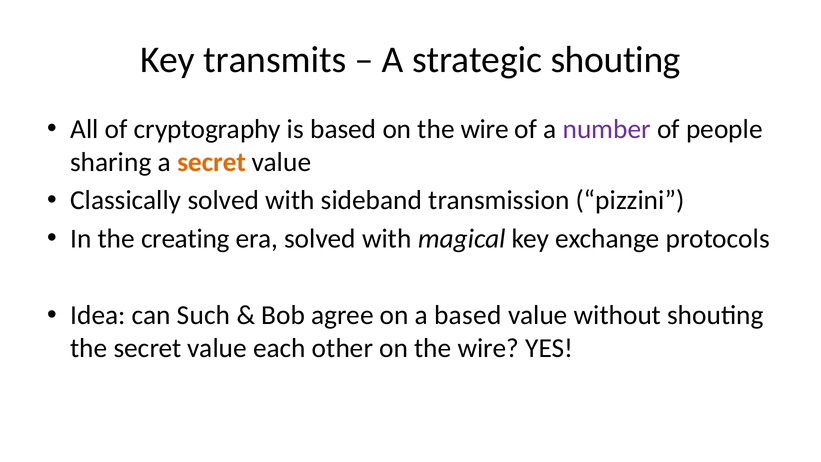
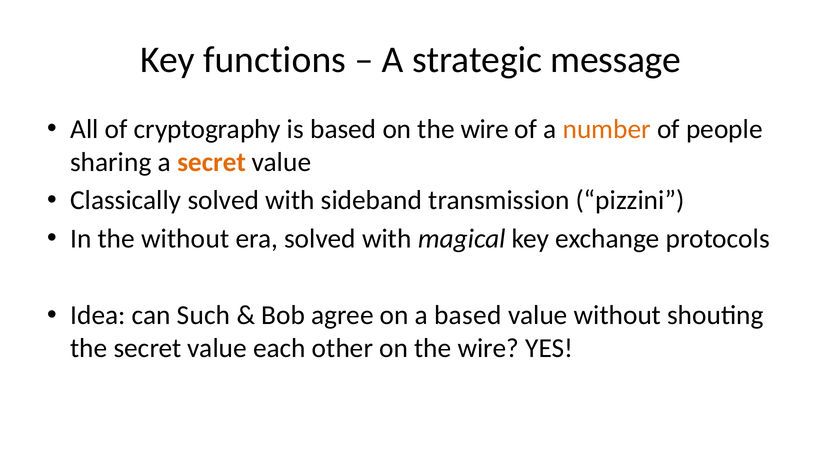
transmits: transmits -> functions (275, 60)
strategic shouting: shouting -> message (616, 60)
number colour: purple -> orange (607, 129)
the creating: creating -> without (185, 239)
